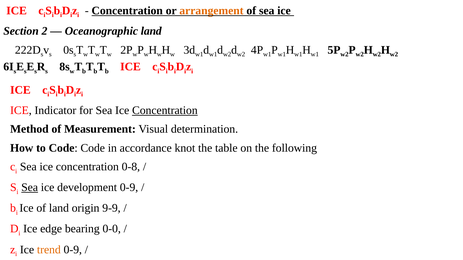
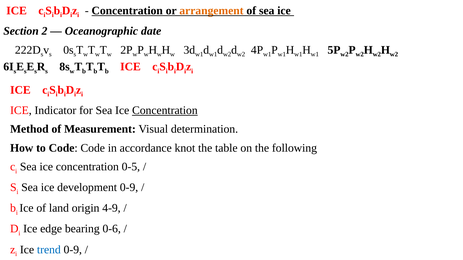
Oceanographic land: land -> date (151, 31)
0-8: 0-8 -> 0-5 (131, 167)
Sea underline: present -> none (30, 188)
9-9: 9-9 -> 4-9 (111, 208)
0-0: 0-0 -> 0-6 (112, 229)
trend colour: orange -> blue (49, 250)
